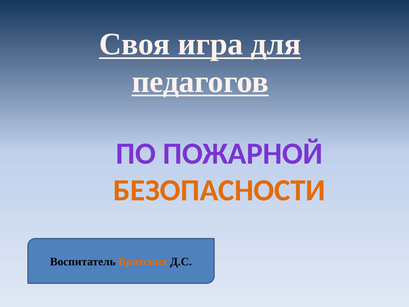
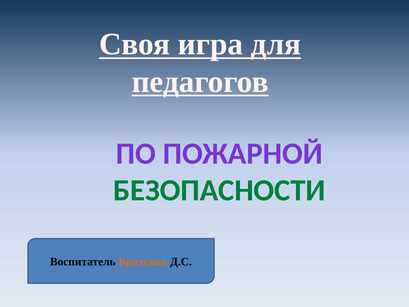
БЕЗОПАСНОСТИ colour: orange -> green (219, 190)
